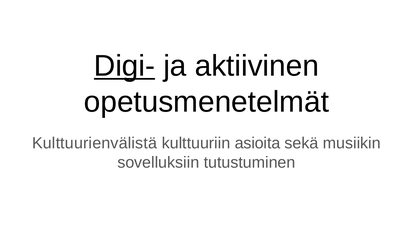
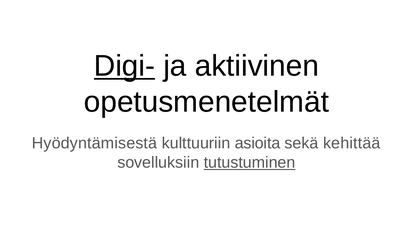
Kulttuurienvälistä: Kulttuurienvälistä -> Hyödyntämisestä (95, 143)
musiikin: musiikin -> kehittää (352, 143)
tutustuminen underline: none -> present (250, 162)
